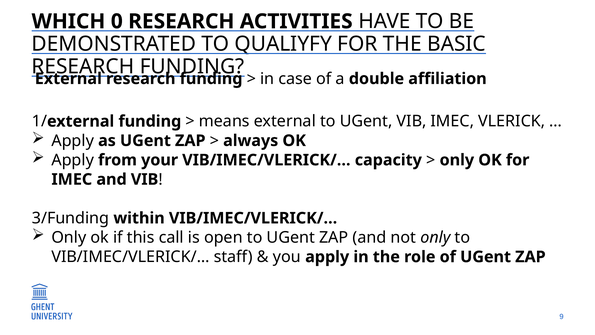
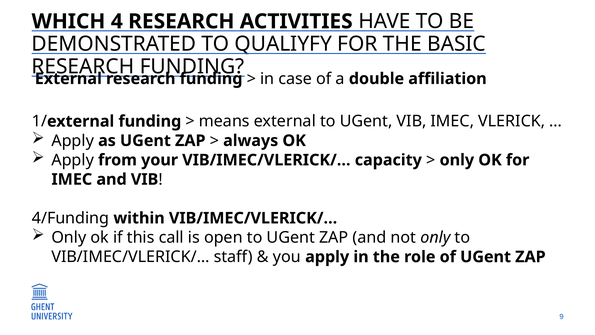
0: 0 -> 4 (117, 21)
3/Funding: 3/Funding -> 4/Funding (71, 218)
